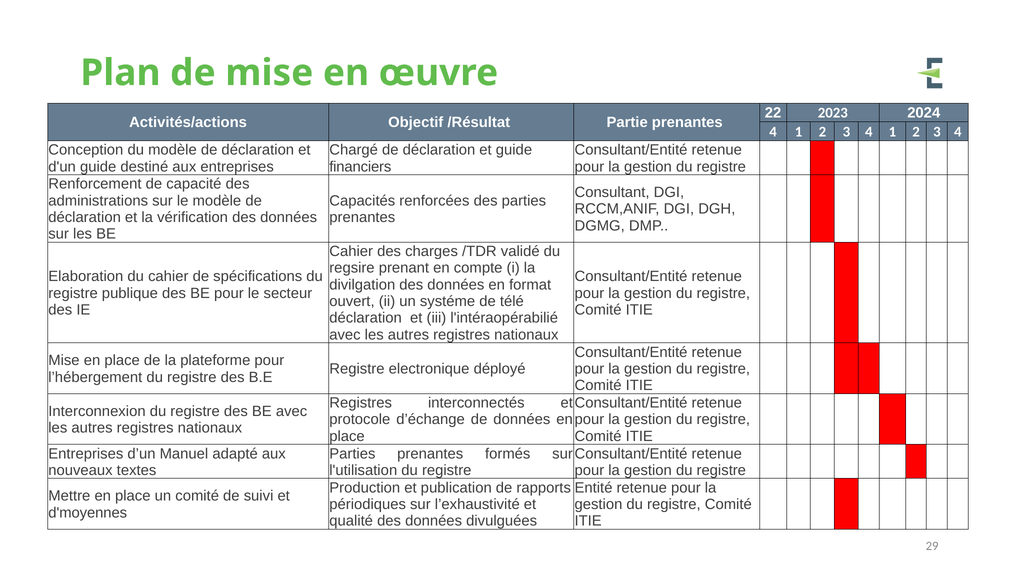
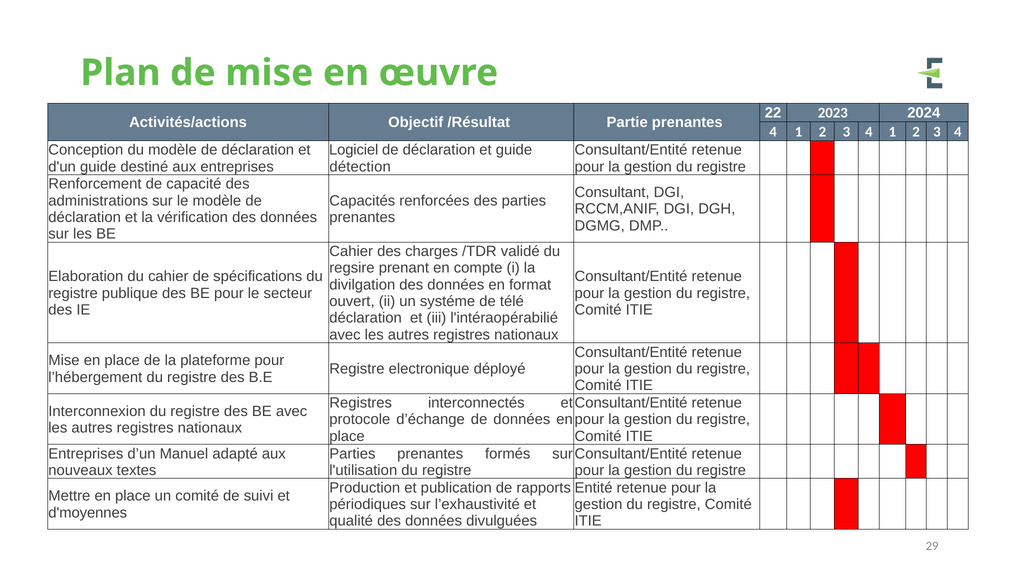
Chargé: Chargé -> Logiciel (354, 150)
financiers: financiers -> détection (360, 166)
